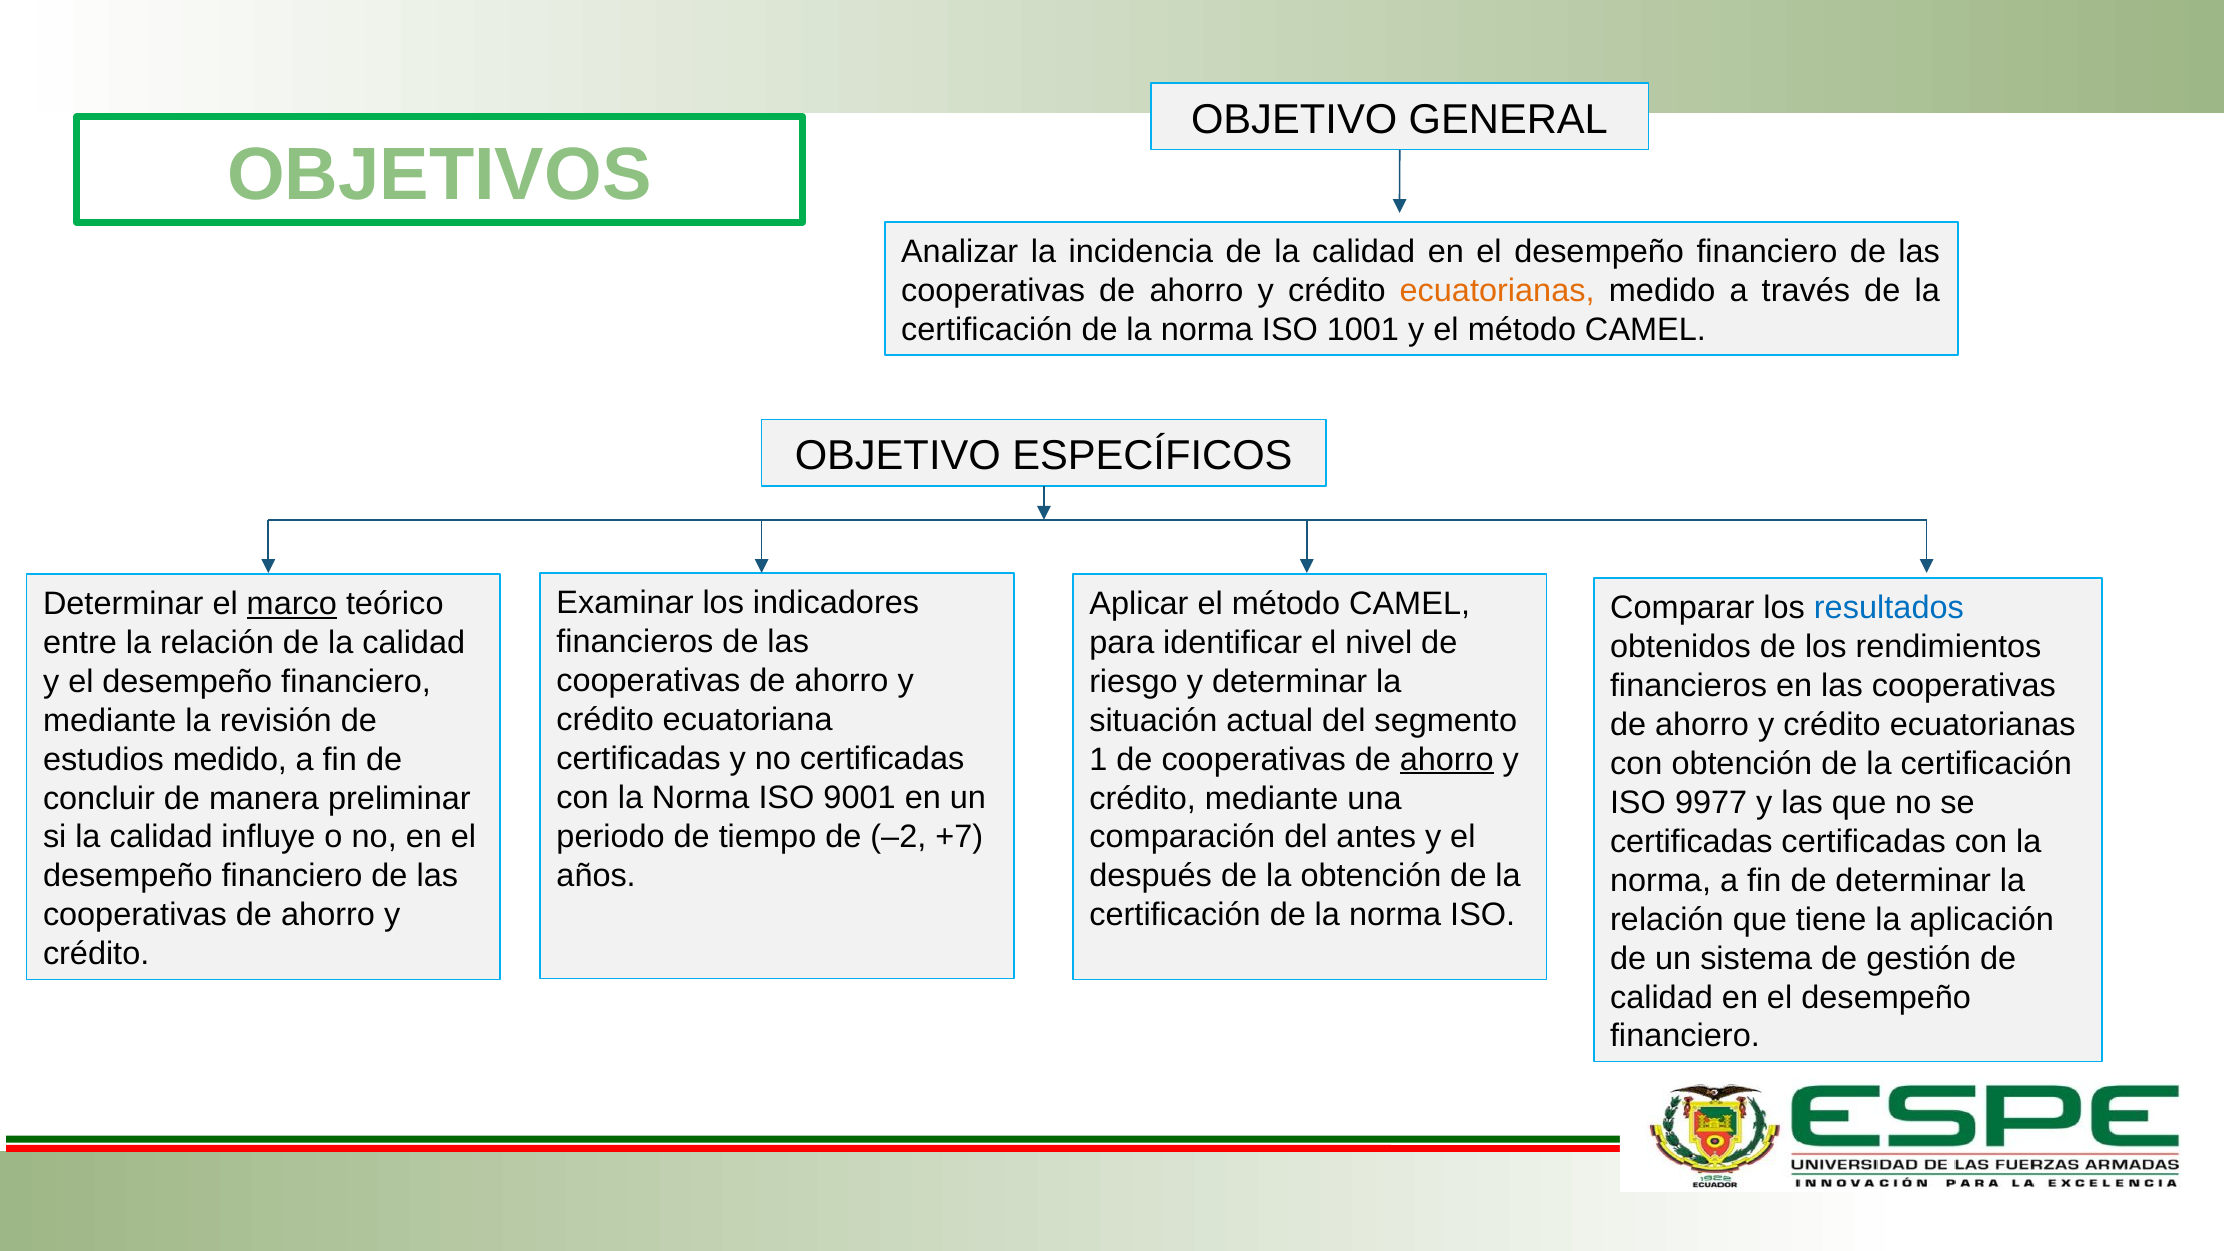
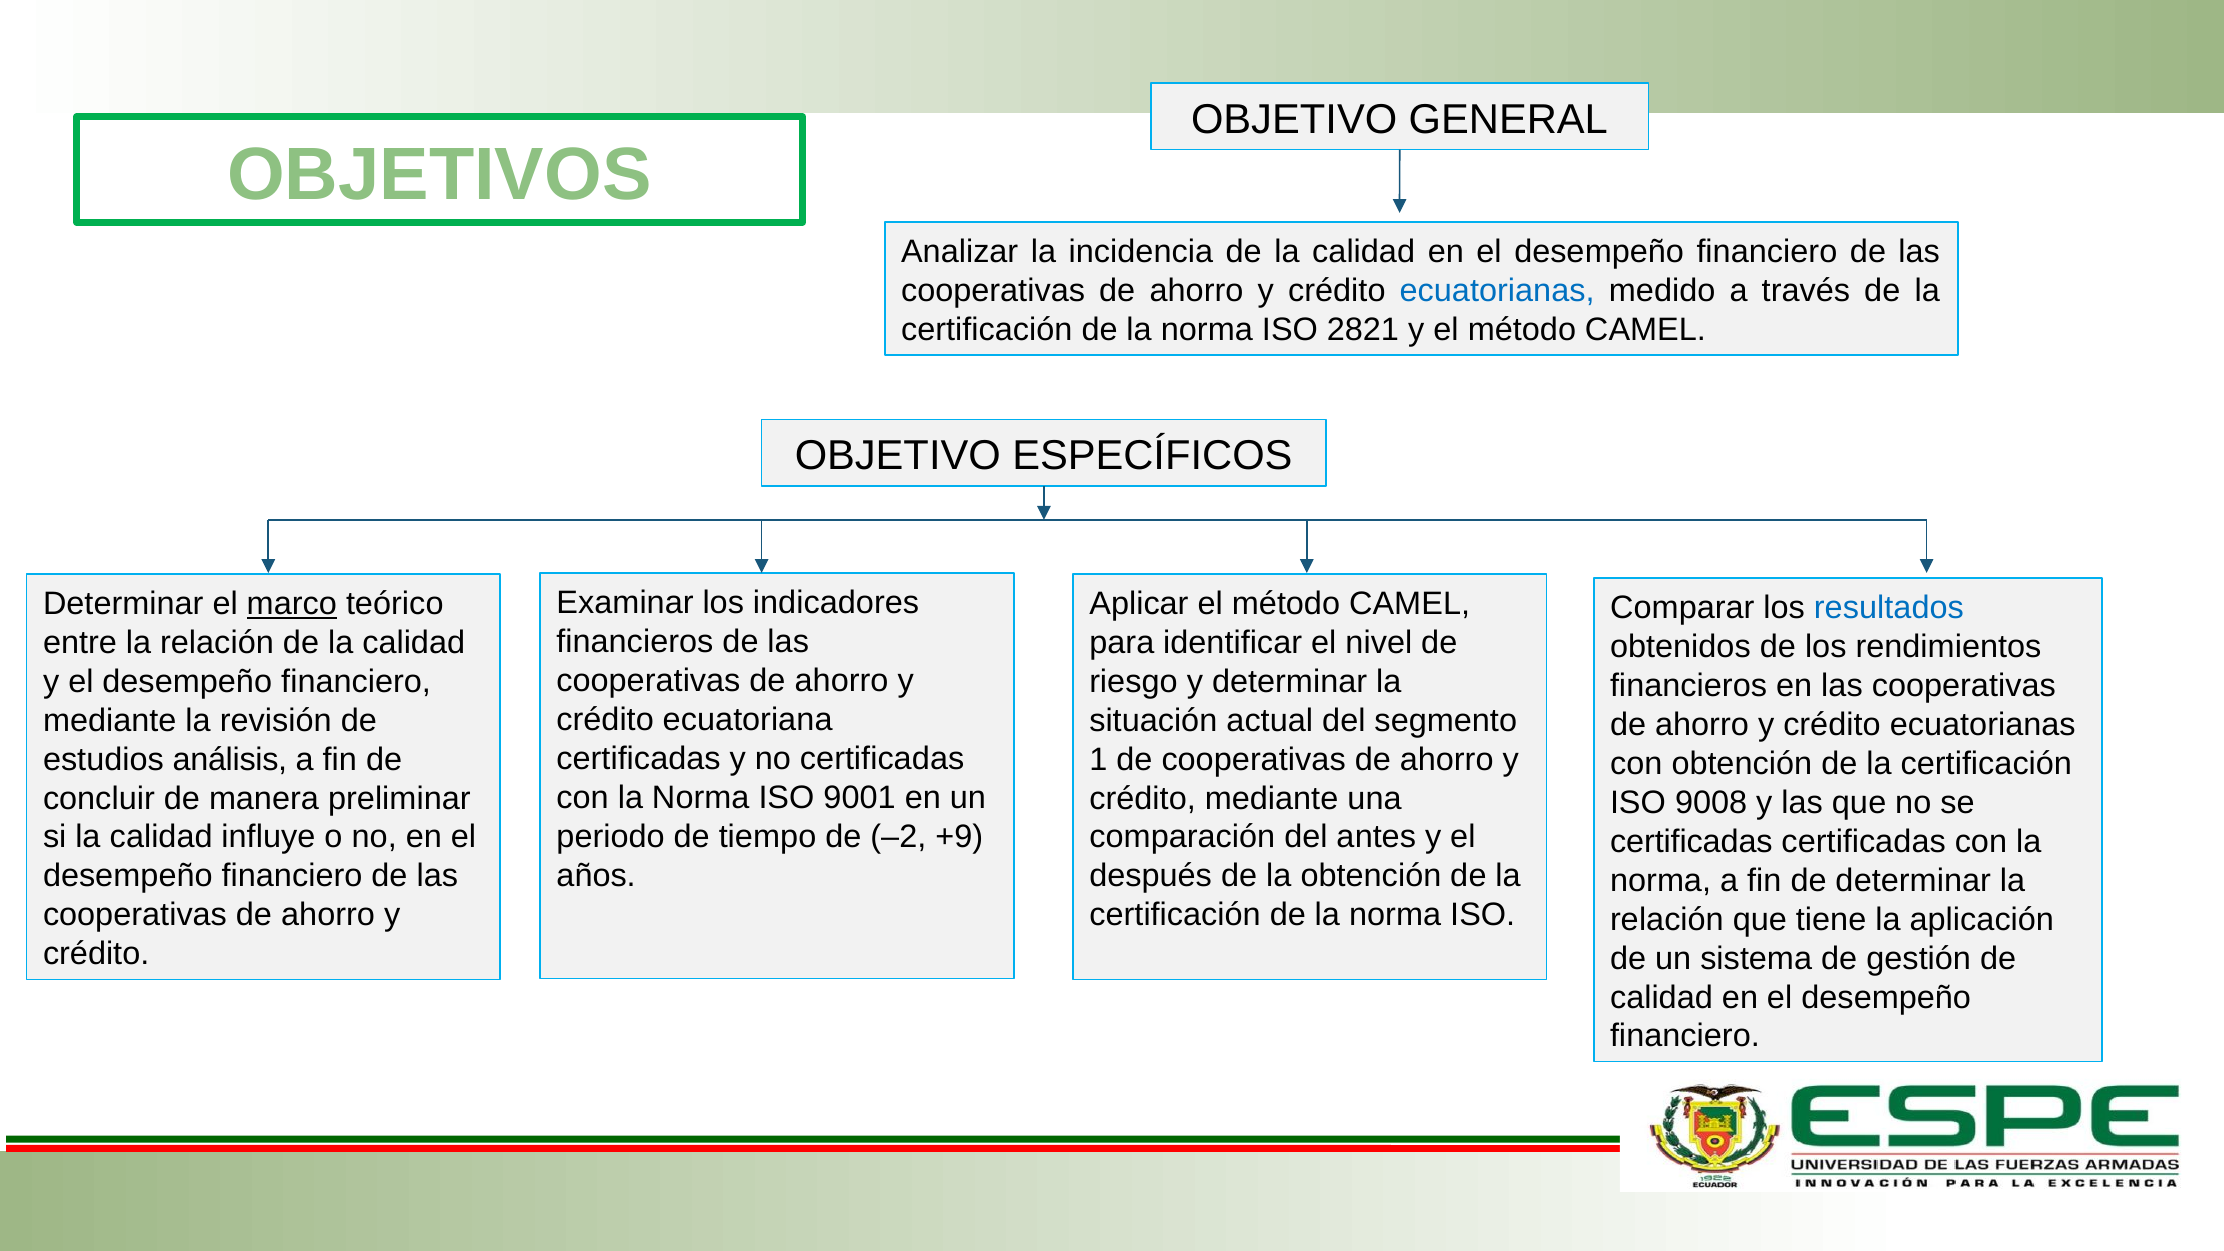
ecuatorianas colour: orange -> blue (1497, 291)
1001: 1001 -> 2821 (1363, 330)
estudios medido: medido -> análisis (230, 759)
ahorro underline: present -> none (1447, 759)
9977: 9977 -> 9008 (1711, 803)
+7: +7 -> +9 (959, 836)
